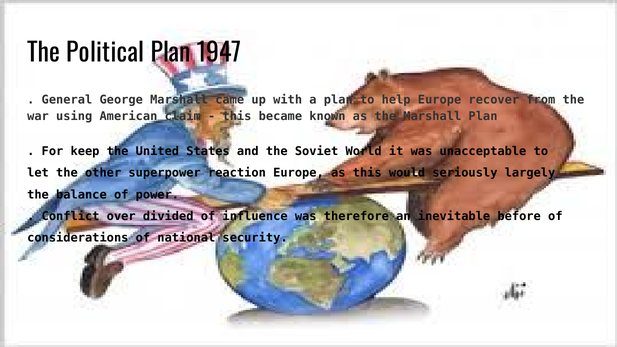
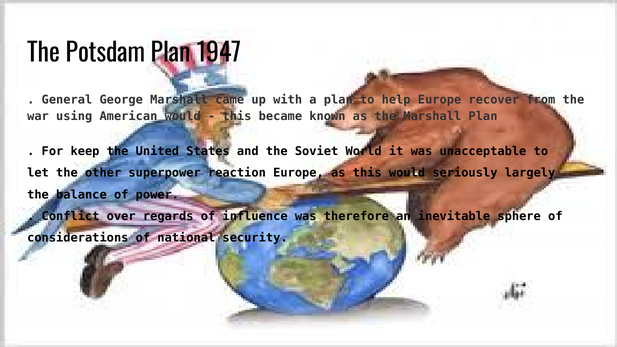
Political: Political -> Potsdam (105, 53)
American claim: claim -> would (183, 116)
divided: divided -> regards (168, 216)
before: before -> sphere (519, 216)
